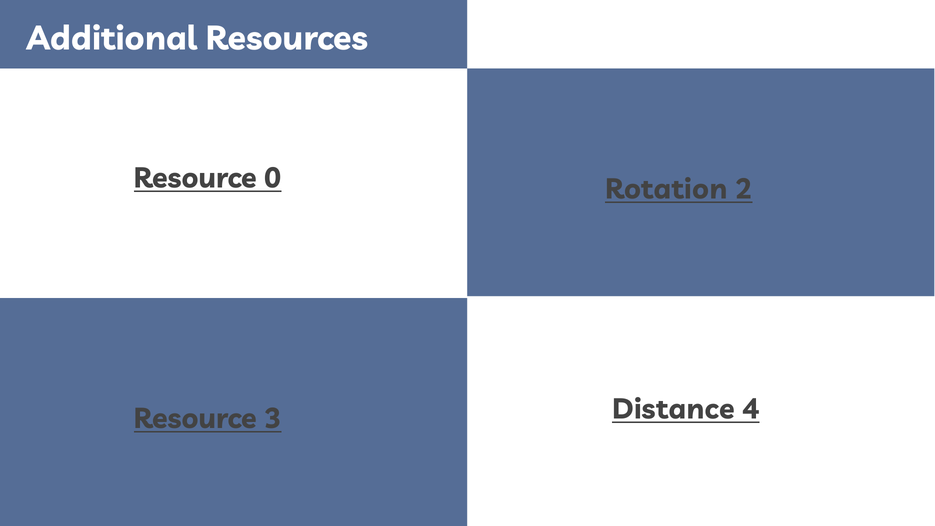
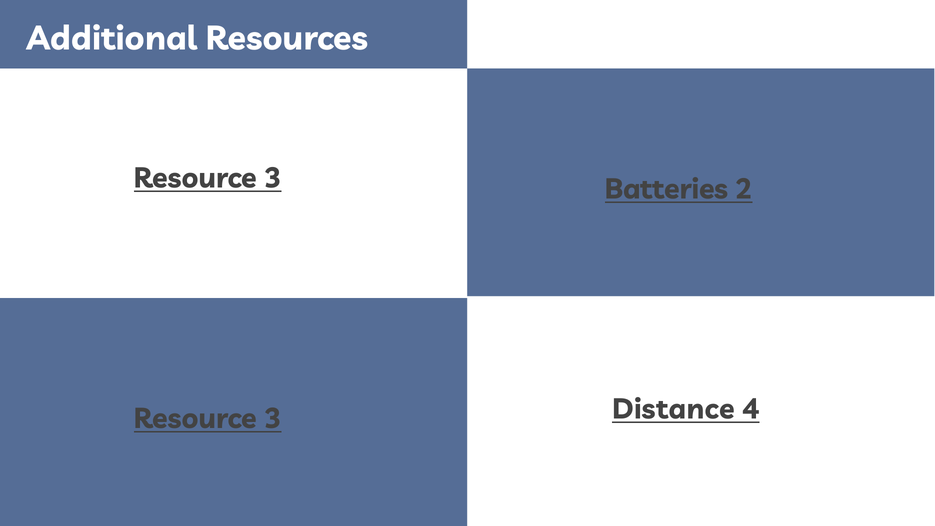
0: 0 -> 3 (273, 178)
Rotation: Rotation -> Batteries (667, 189)
